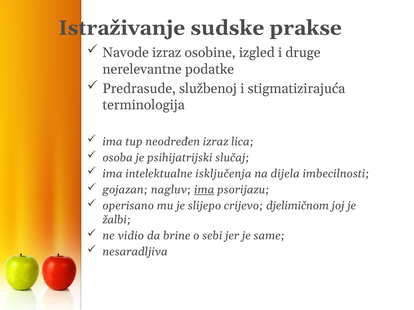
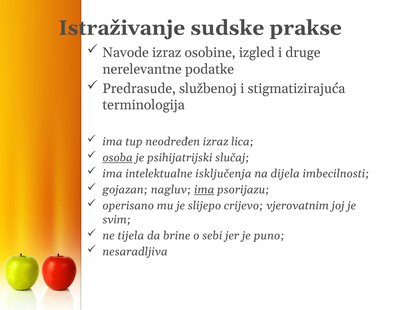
osoba underline: none -> present (118, 158)
djelimičnom: djelimičnom -> vjerovatnim (298, 206)
žalbi: žalbi -> svim (117, 220)
vidio: vidio -> tijela (131, 236)
same: same -> puno (269, 236)
